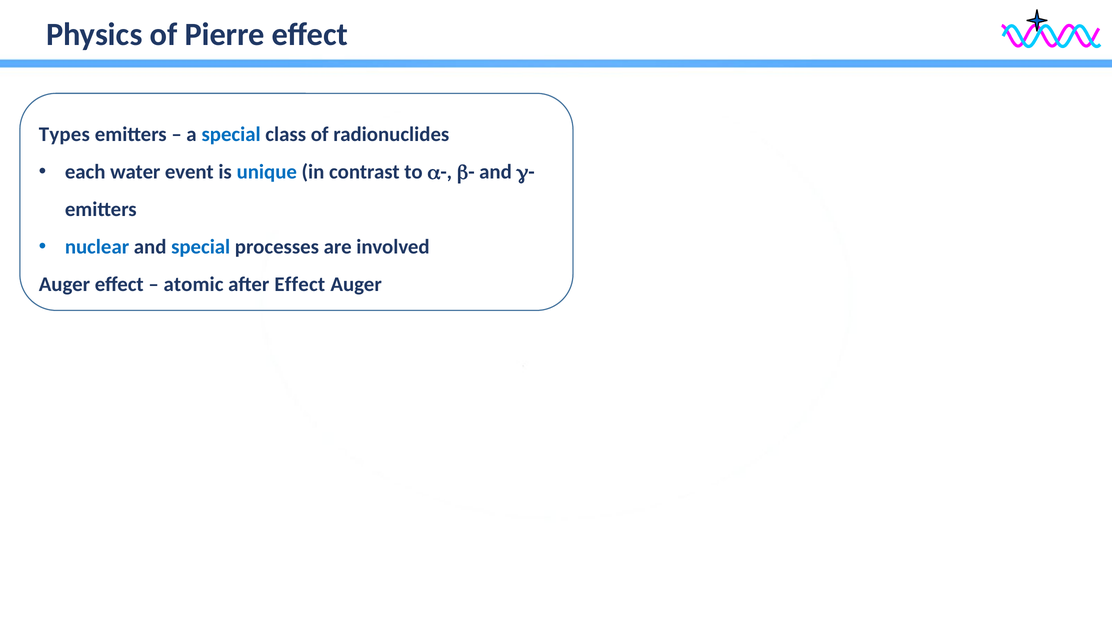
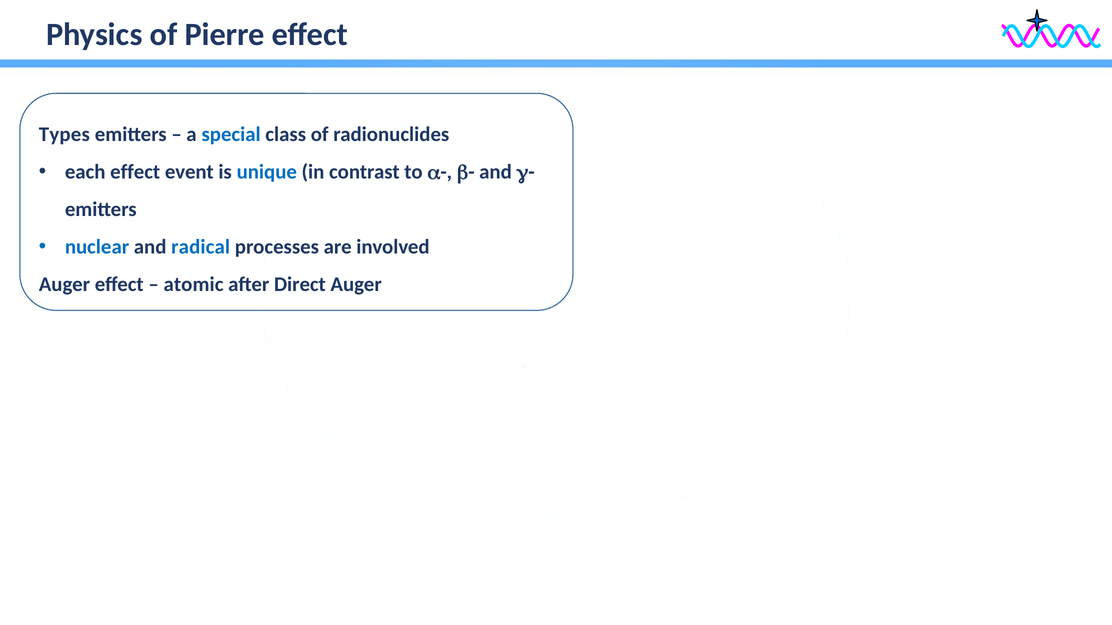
each water: water -> effect (135, 172)
and special: special -> radical (201, 247)
after Effect: Effect -> Direct (300, 285)
